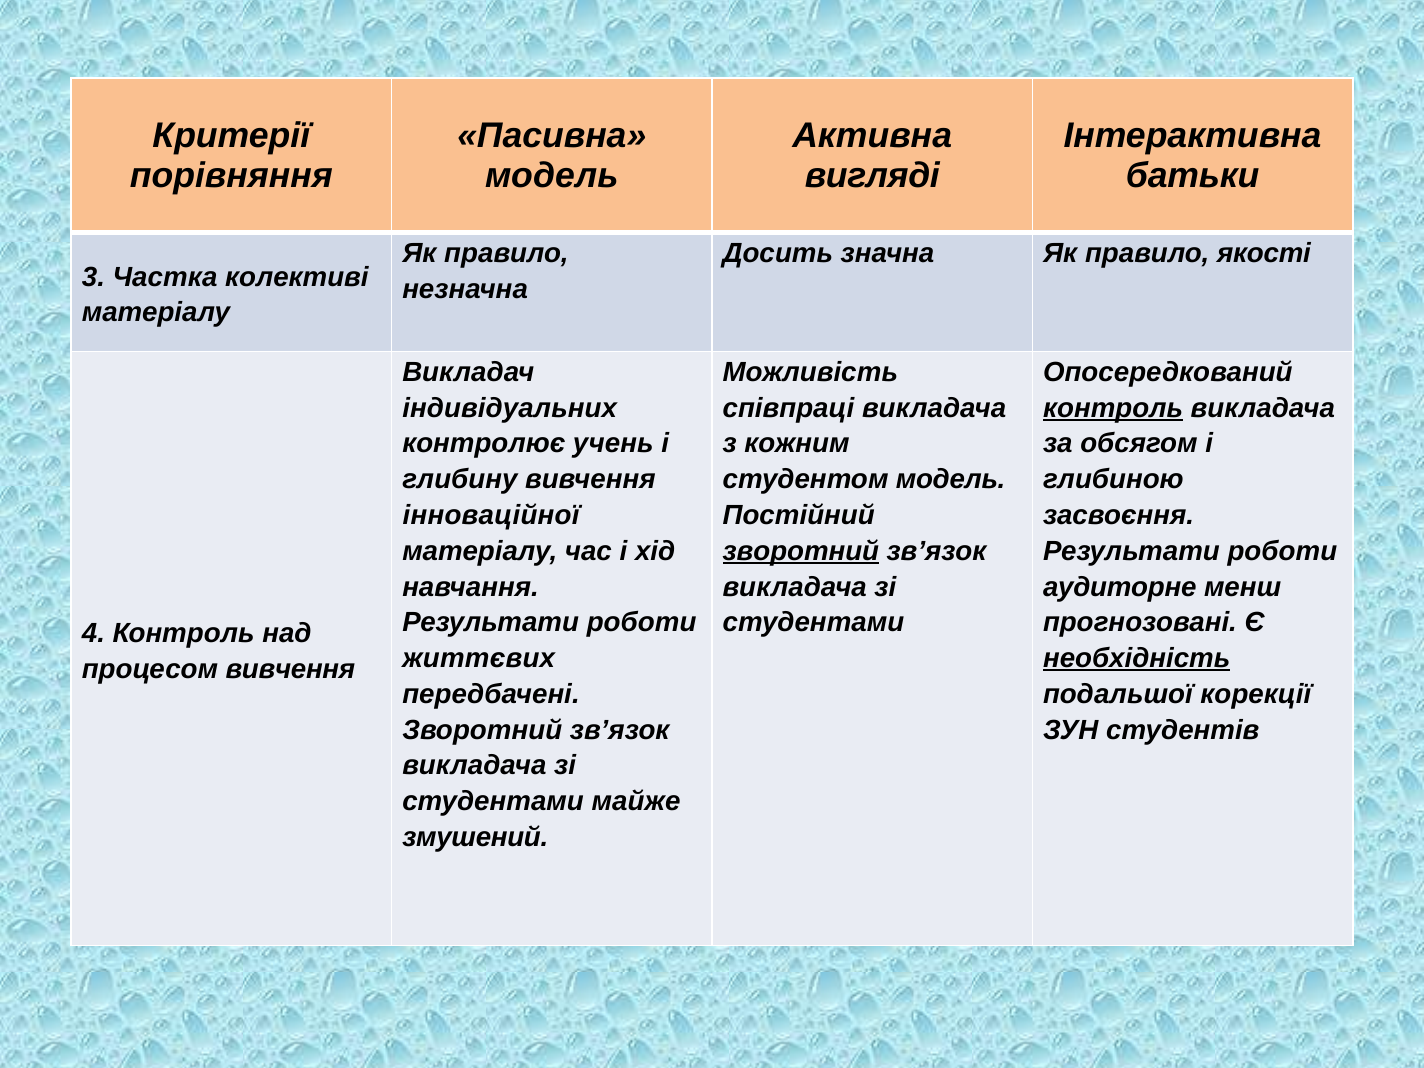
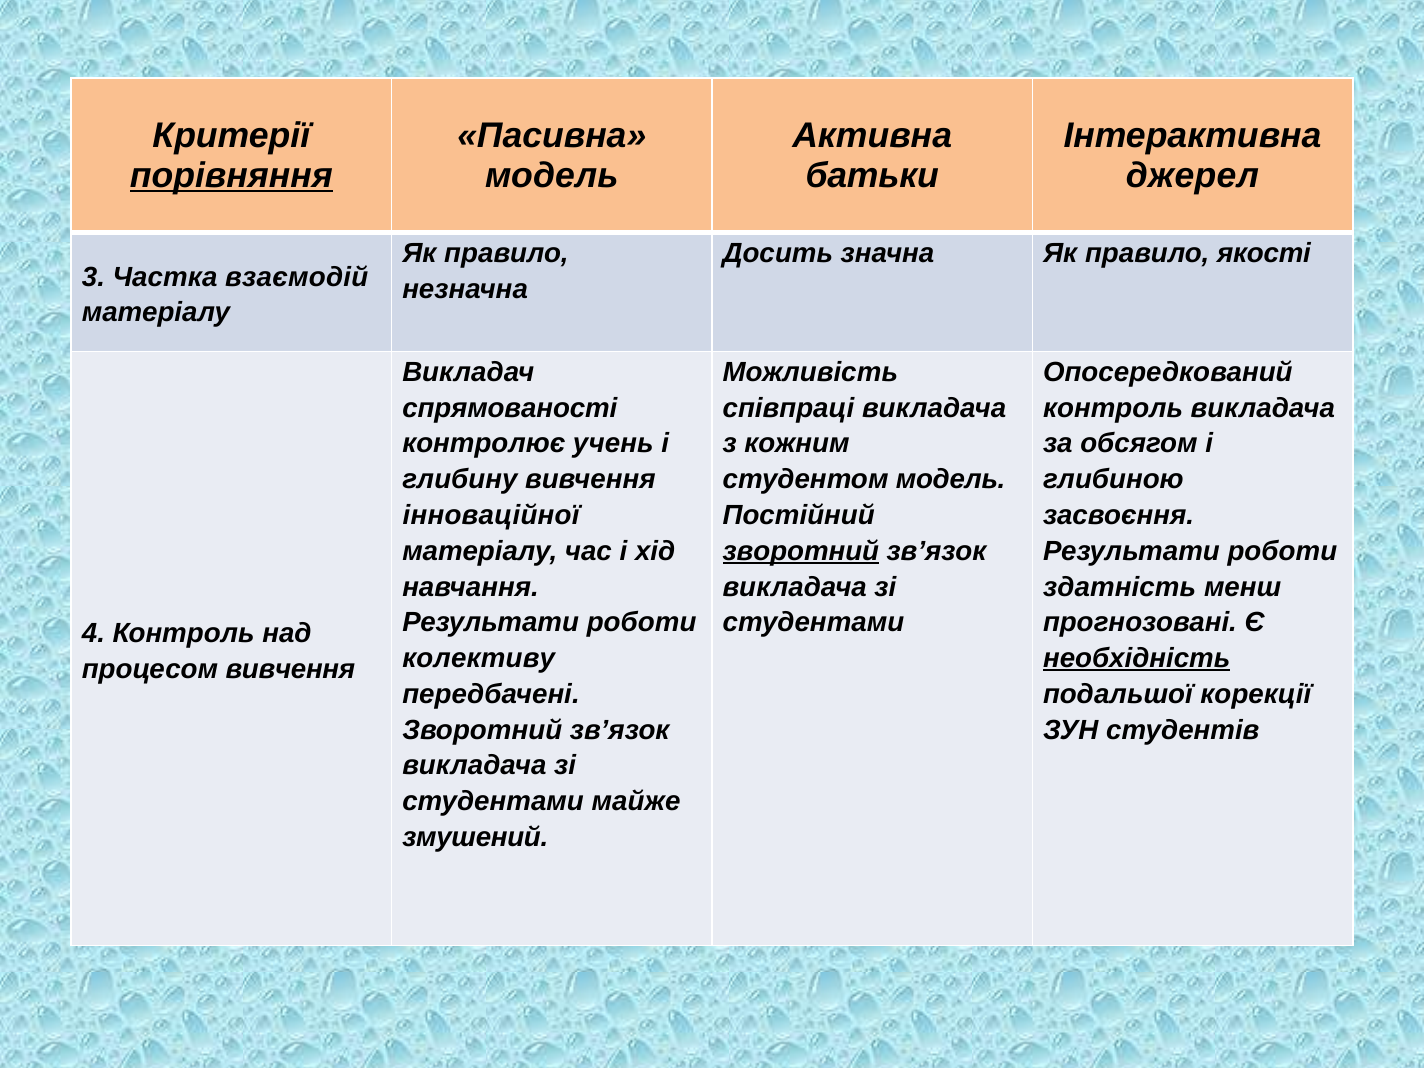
порівняння underline: none -> present (231, 176)
вигляді: вигляді -> батьки (872, 176)
батьки: батьки -> джерел (1192, 176)
колективі: колективі -> взаємодій (297, 277)
індивідуальних: індивідуальних -> спрямованості (510, 408)
контроль underline: present -> none (1113, 408)
аудиторне: аудиторне -> здатність (1120, 587)
життєвих: життєвих -> колективу (479, 658)
